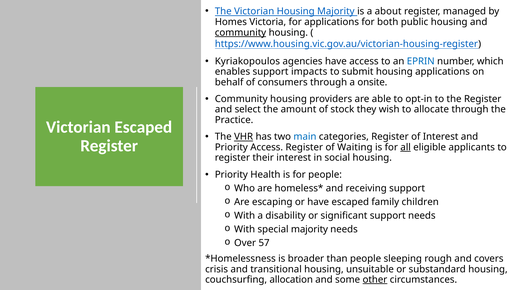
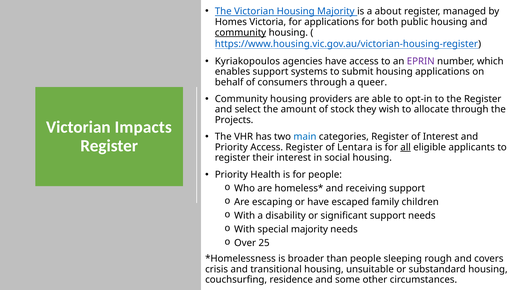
EPRIN colour: blue -> purple (421, 61)
impacts: impacts -> systems (309, 72)
onsite: onsite -> queer (372, 82)
Practice: Practice -> Projects (234, 120)
Victorian Escaped: Escaped -> Impacts (143, 127)
VHR underline: present -> none (244, 137)
Waiting: Waiting -> Lentara (355, 147)
57: 57 -> 25 (264, 243)
allocation: allocation -> residence (291, 279)
other underline: present -> none (375, 279)
